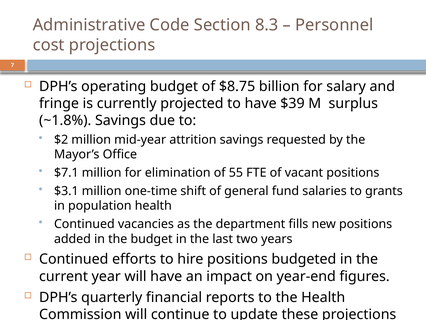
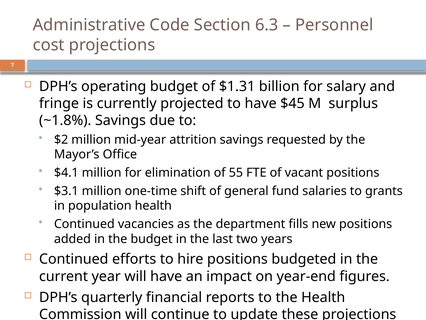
8.3: 8.3 -> 6.3 (267, 25)
$8.75: $8.75 -> $1.31 (237, 86)
$39: $39 -> $45 (292, 103)
$7.1: $7.1 -> $4.1 (66, 172)
